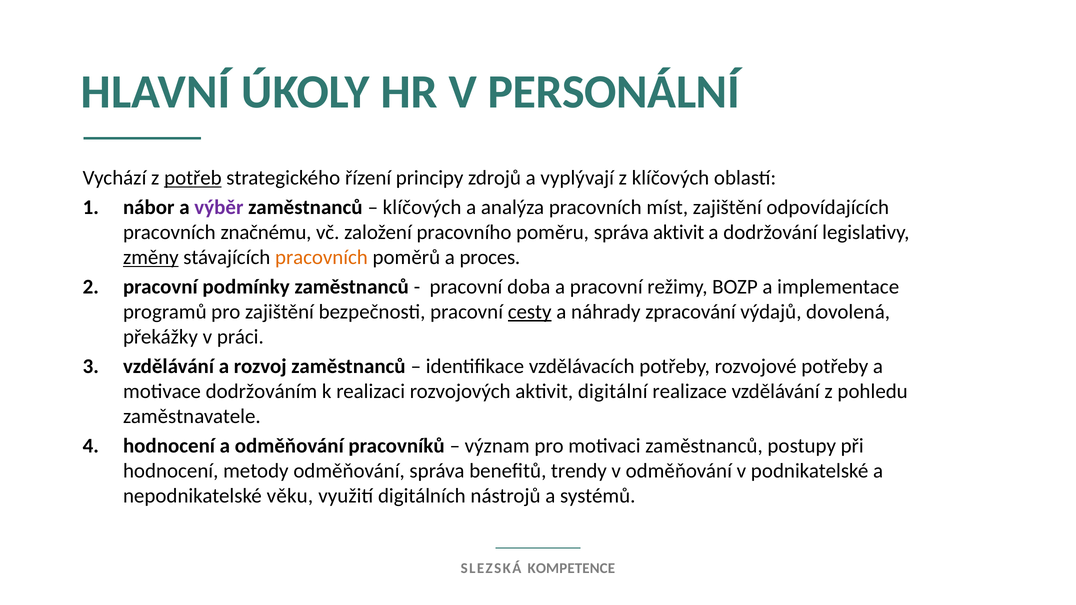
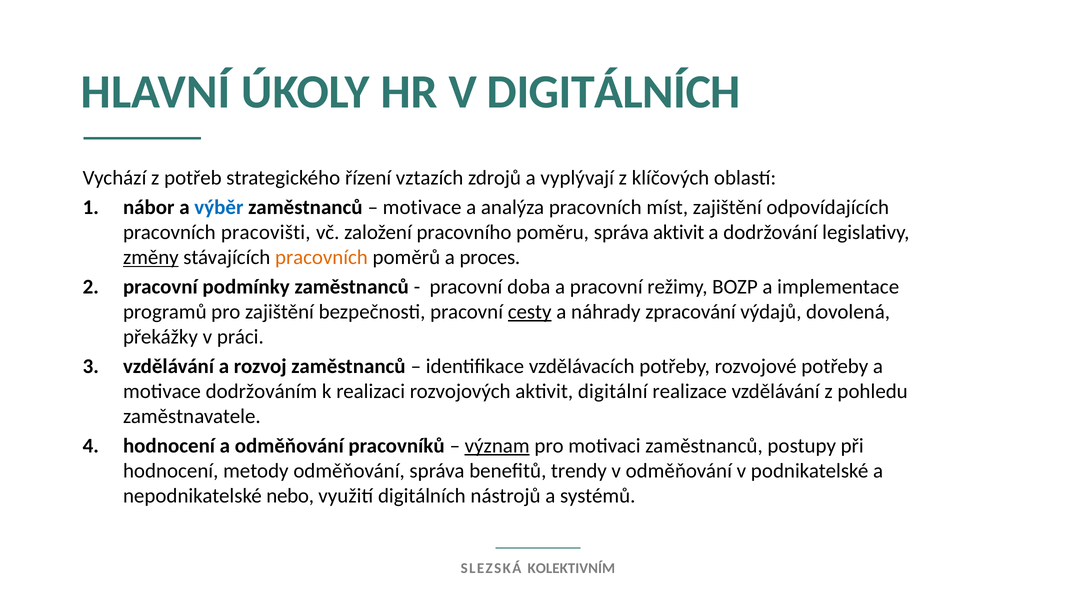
V PERSONÁLNÍ: PERSONÁLNÍ -> DIGITÁLNÍCH (614, 92)
potřeb underline: present -> none (193, 178)
principy: principy -> vztazích (430, 178)
výběr colour: purple -> blue (219, 207)
klíčových: klíčových -> motivace (422, 207)
značnému: značnému -> pracovišti (266, 232)
význam underline: none -> present (497, 446)
věku: věku -> nebo (290, 496)
KOMPETENCE: KOMPETENCE -> KOLEKTIVNÍM (571, 569)
